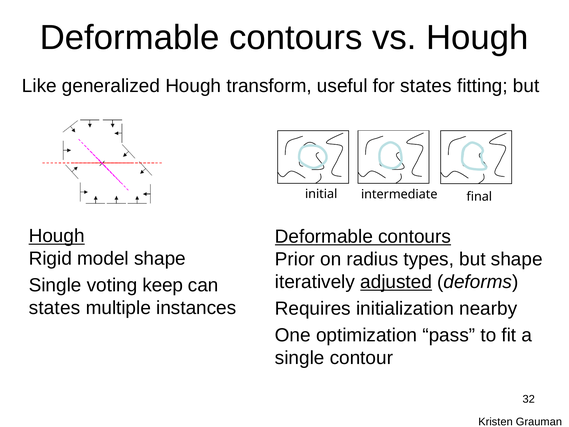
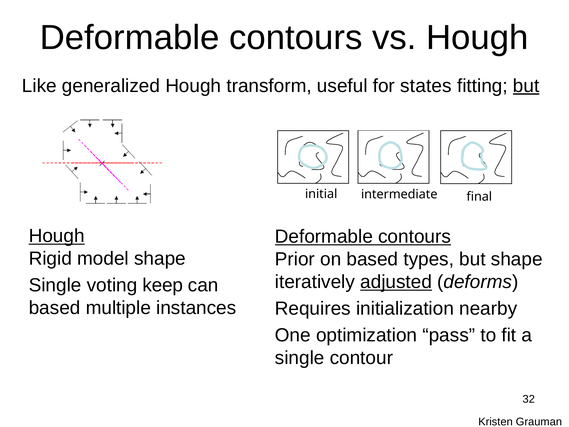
but underline: none -> present (526, 86)
on radius: radius -> based (372, 259)
states: states -> based (55, 308)
